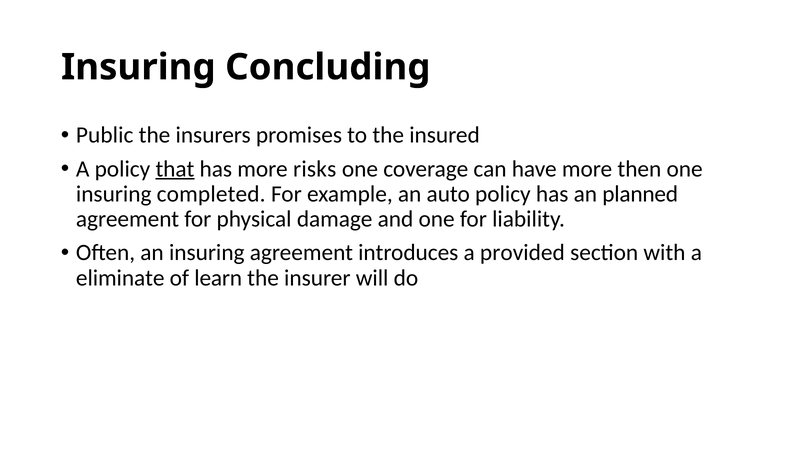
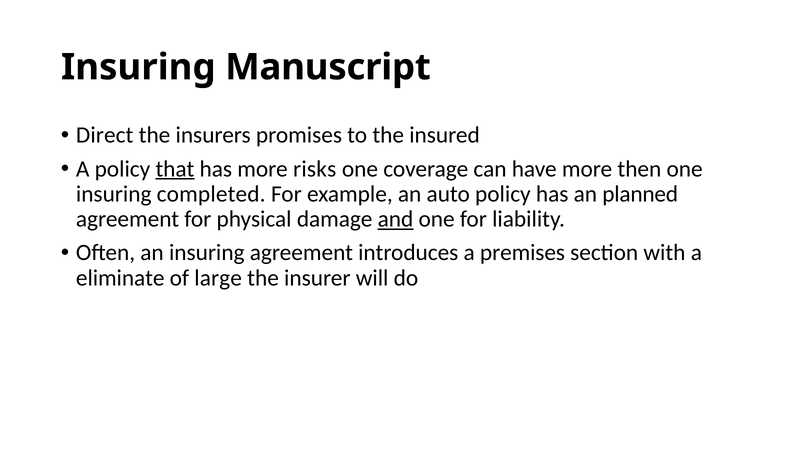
Concluding: Concluding -> Manuscript (328, 67)
Public: Public -> Direct (105, 135)
and underline: none -> present (395, 219)
provided: provided -> premises (522, 253)
learn: learn -> large (218, 278)
